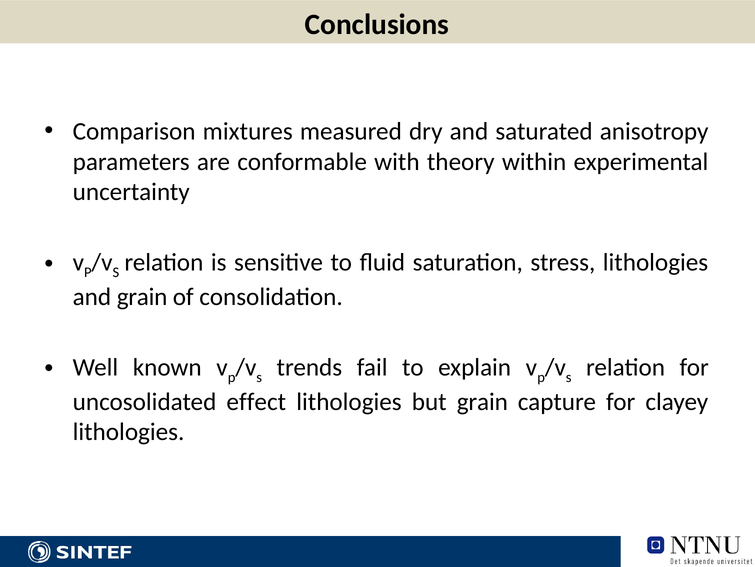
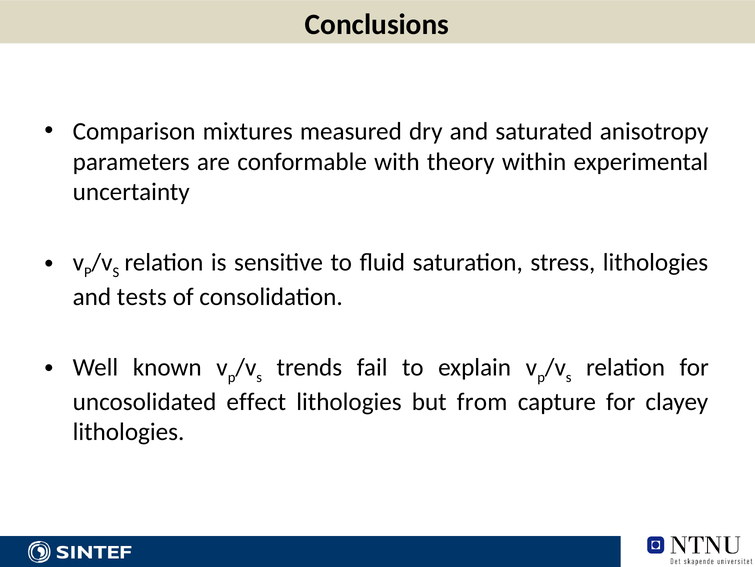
and grain: grain -> tests (142, 297)
but grain: grain -> from (482, 401)
